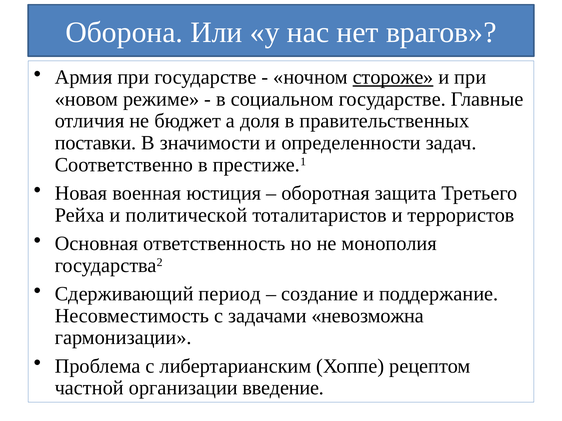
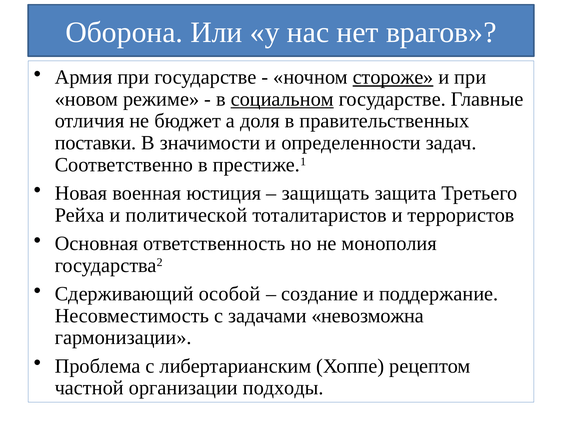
социальном underline: none -> present (282, 99)
оборотная: оборотная -> защищать (326, 193)
период: период -> особой (230, 294)
введение: введение -> подходы (283, 388)
